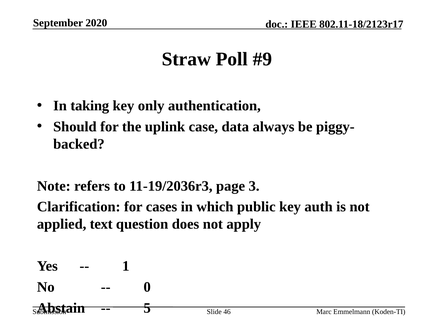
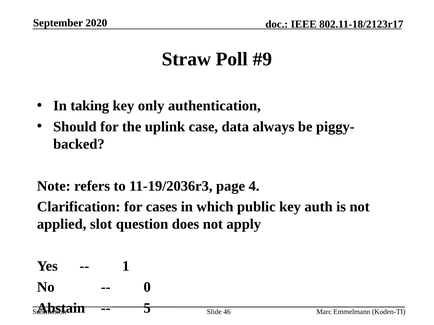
3: 3 -> 4 (254, 186)
text: text -> slot (101, 225)
